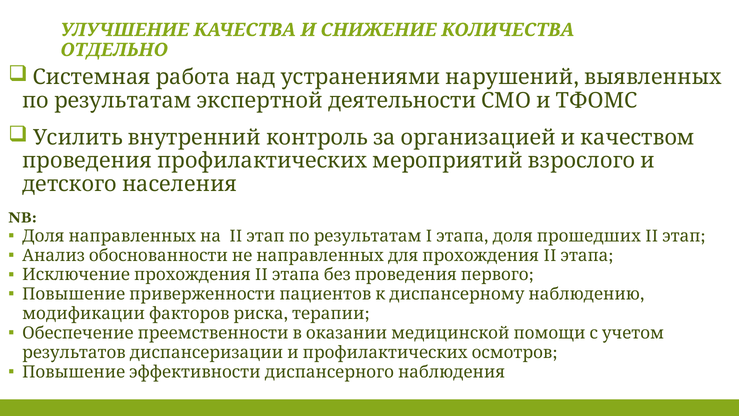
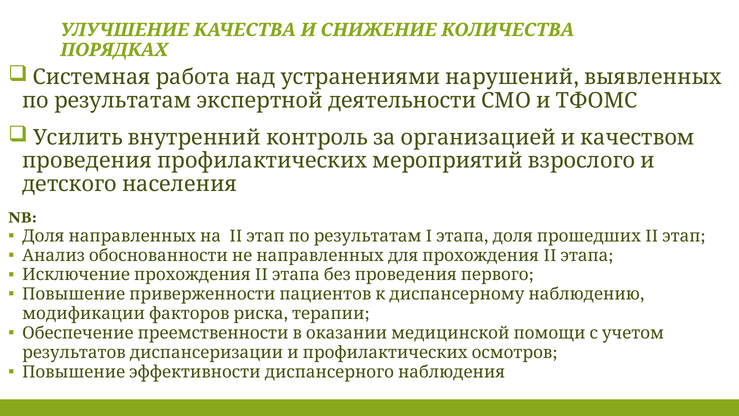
ОТДЕЛЬНО: ОТДЕЛЬНО -> ПОРЯДКАХ (114, 50)
